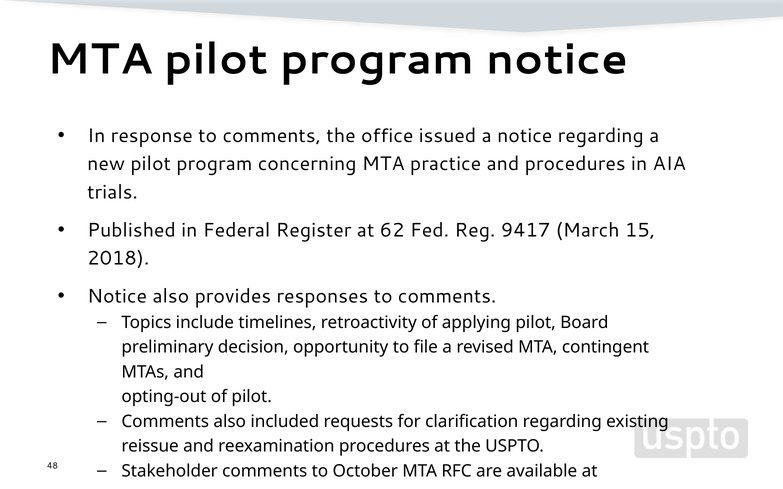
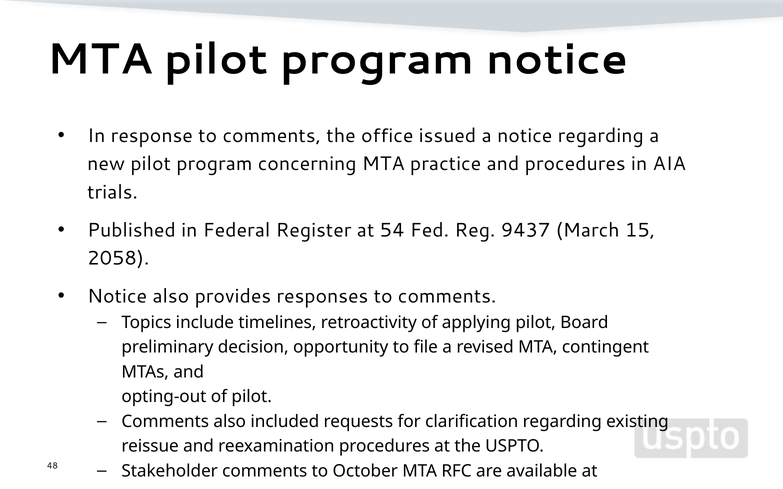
62: 62 -> 54 (392, 230)
9417: 9417 -> 9437 (526, 230)
2018: 2018 -> 2058 (118, 259)
